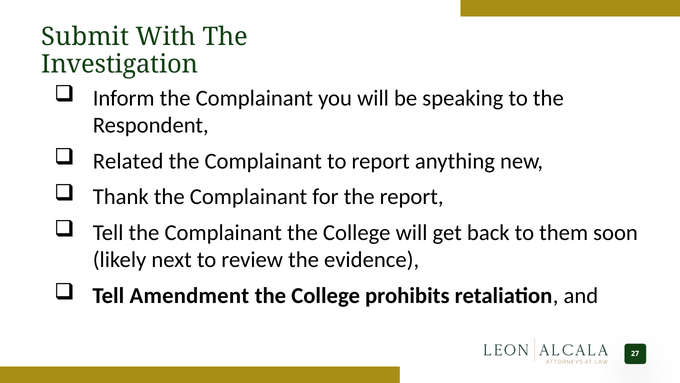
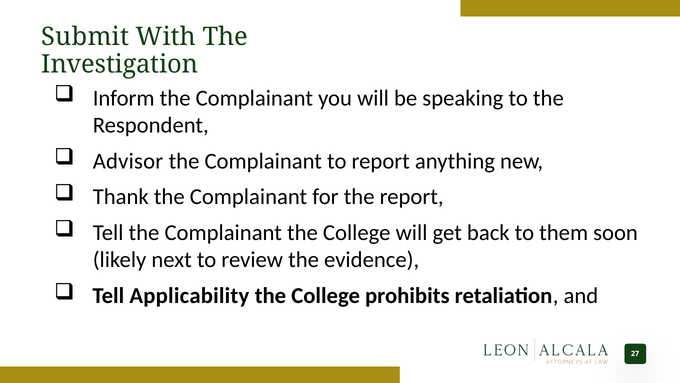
Related: Related -> Advisor (128, 161)
Amendment: Amendment -> Applicability (189, 295)
